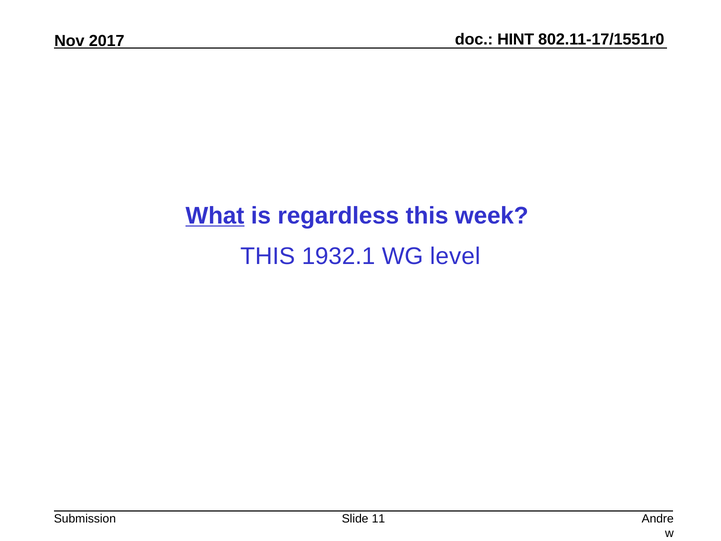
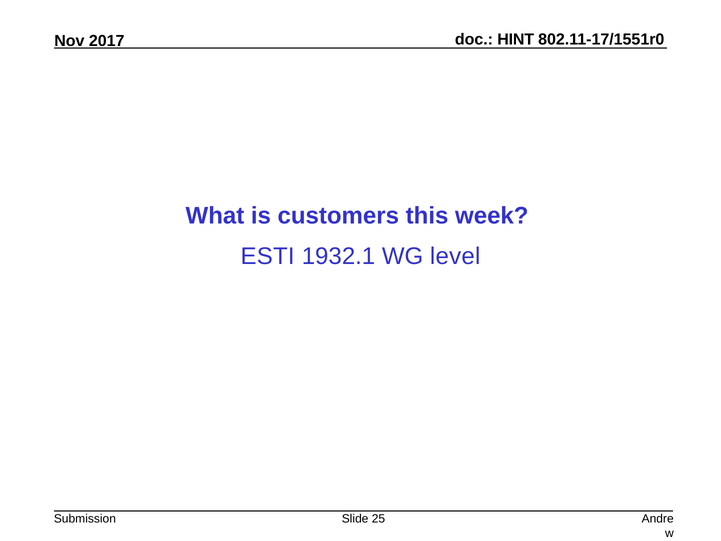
What underline: present -> none (215, 216)
regardless: regardless -> customers (338, 216)
THIS: THIS -> ESTI (268, 256)
11: 11 -> 25 (379, 519)
